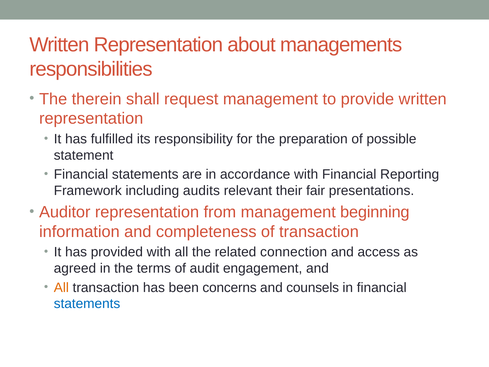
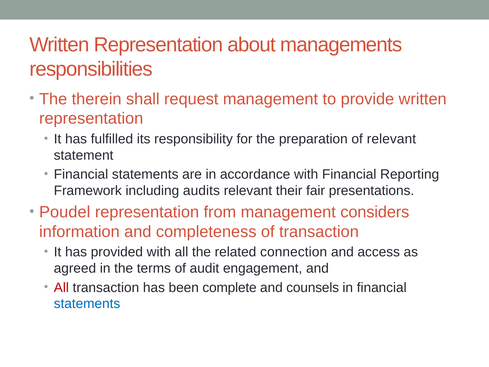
of possible: possible -> relevant (391, 139)
Auditor: Auditor -> Poudel (65, 212)
beginning: beginning -> considers (375, 212)
All colour: orange -> red (61, 287)
concerns: concerns -> complete (230, 287)
